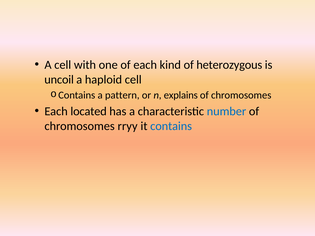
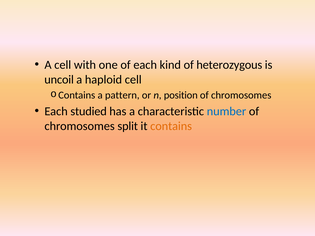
explains: explains -> position (181, 95)
located: located -> studied (89, 111)
rryy: rryy -> split (128, 126)
contains colour: blue -> orange (171, 126)
